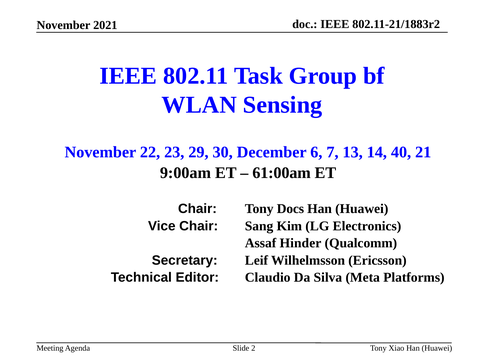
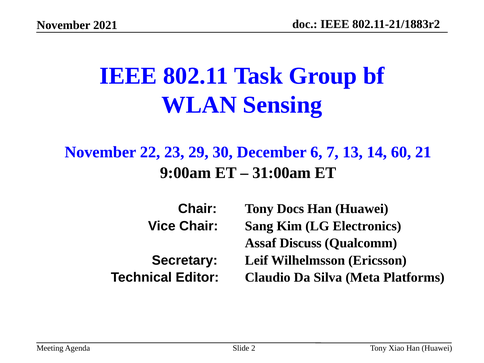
40: 40 -> 60 (401, 152)
61:00am: 61:00am -> 31:00am (282, 173)
Hinder: Hinder -> Discuss (301, 243)
